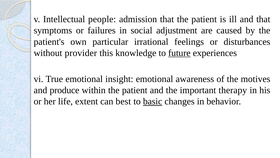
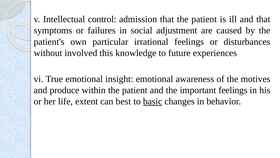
people: people -> control (102, 19)
provider: provider -> involved (81, 53)
future underline: present -> none (179, 53)
important therapy: therapy -> feelings (233, 90)
